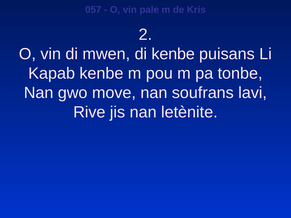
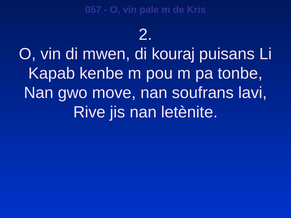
di kenbe: kenbe -> kouraj (173, 54)
